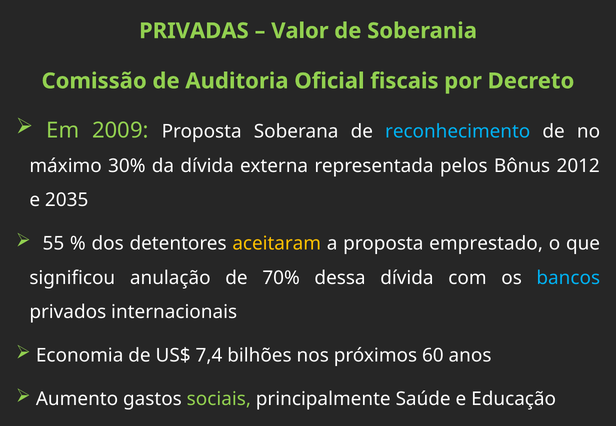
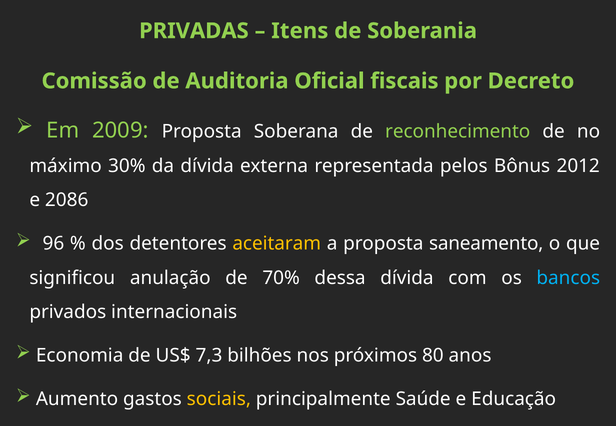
Valor: Valor -> Itens (300, 31)
reconhecimento colour: light blue -> light green (458, 131)
2035: 2035 -> 2086 (67, 200)
55: 55 -> 96 (53, 244)
emprestado: emprestado -> saneamento (486, 244)
7,4: 7,4 -> 7,3 (209, 356)
60: 60 -> 80 (433, 356)
sociais colour: light green -> yellow (219, 399)
